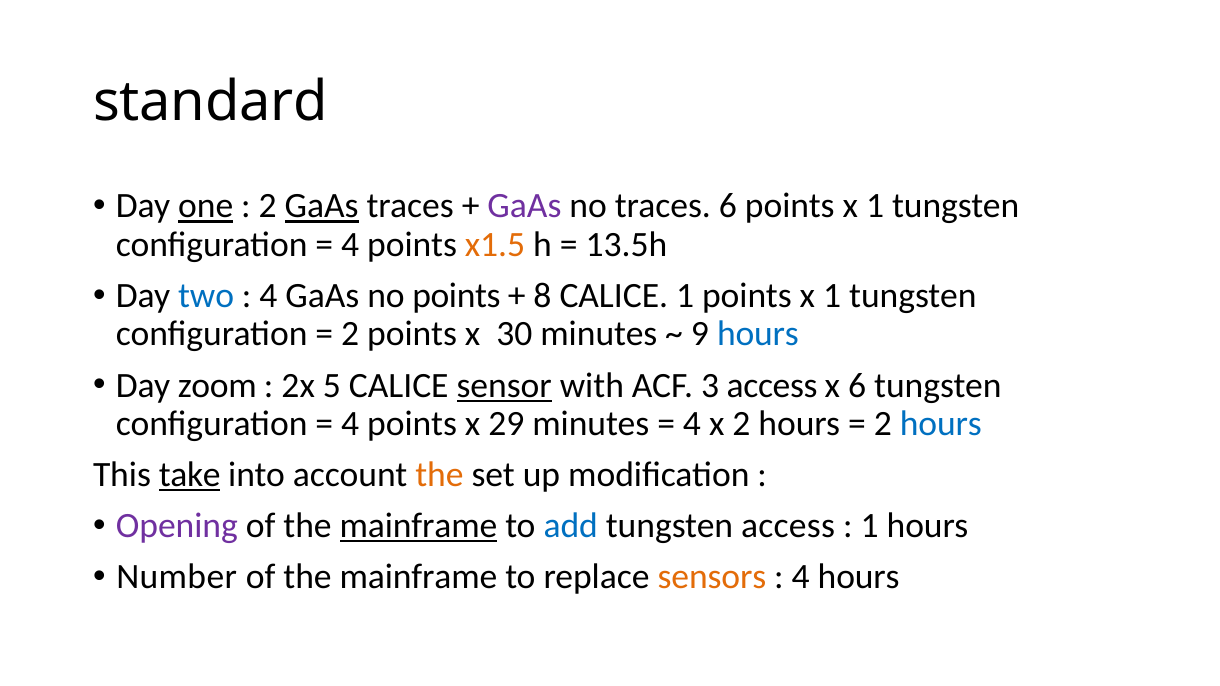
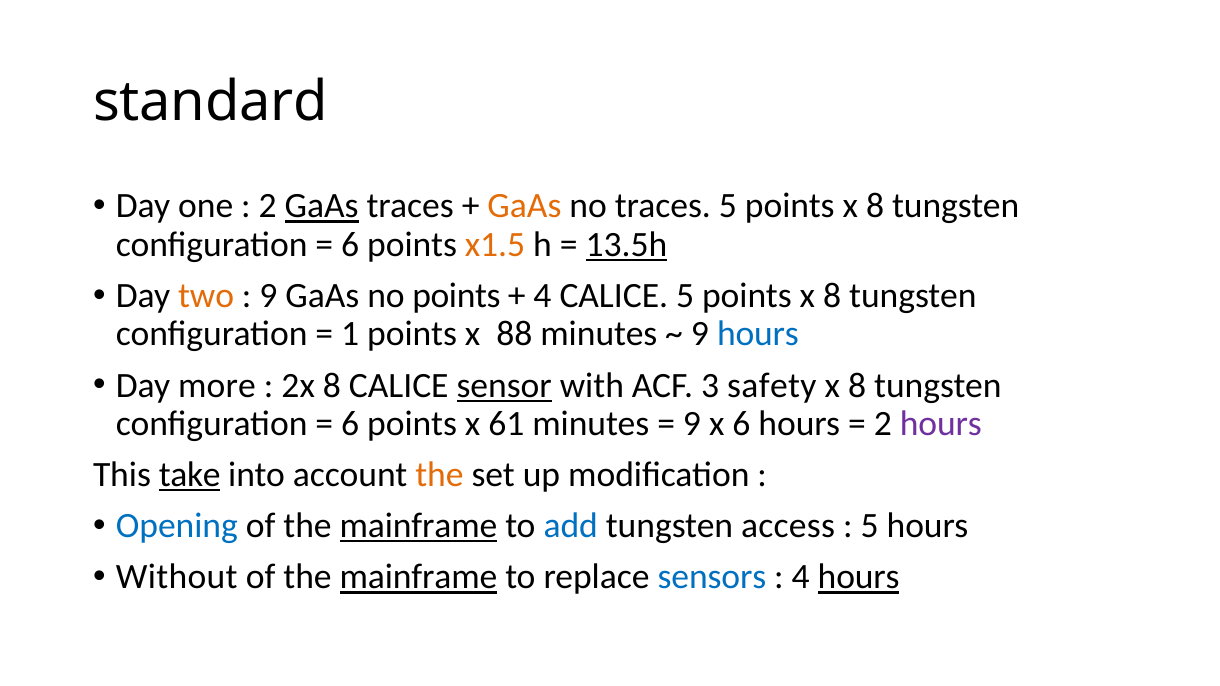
one underline: present -> none (206, 206)
GaAs colour: purple -> orange (524, 206)
traces 6: 6 -> 5 (728, 206)
1: 1 -> 8 (875, 206)
4: 4 -> 6 (350, 245)
13.5h underline: none -> present (626, 245)
two colour: blue -> orange (206, 296)
4: 4 -> 9 (268, 296)
8: 8 -> 4 (542, 296)
CALICE 1: 1 -> 5 (685, 296)
1: 1 -> 8 (832, 296)
2: 2 -> 1 (350, 334)
30: 30 -> 88 (514, 334)
zoom: zoom -> more (217, 385)
2x 5: 5 -> 8 (332, 385)
3 access: access -> safety (772, 385)
6: 6 -> 8 (857, 385)
4: 4 -> 6 (350, 424)
29: 29 -> 61 (506, 424)
4: 4 -> 9 (692, 424)
x 2: 2 -> 6 (741, 424)
hours colour: blue -> purple (941, 424)
Opening colour: purple -> blue (177, 526)
1: 1 -> 5 (870, 526)
Number: Number -> Without (177, 577)
mainframe underline: none -> present (418, 577)
sensors colour: orange -> blue (712, 577)
hours underline: none -> present (859, 577)
